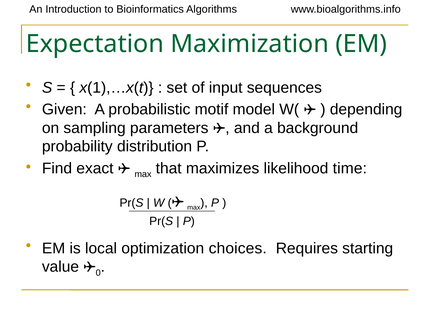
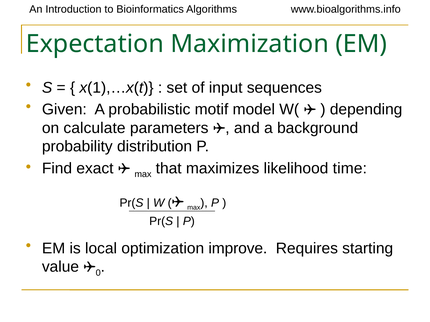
sampling: sampling -> calculate (95, 128)
choices: choices -> improve (238, 249)
